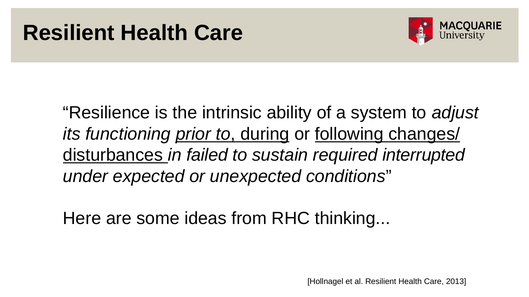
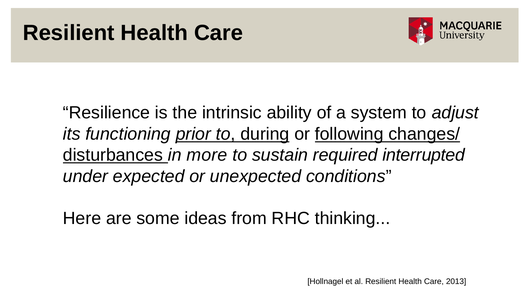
failed: failed -> more (207, 155)
